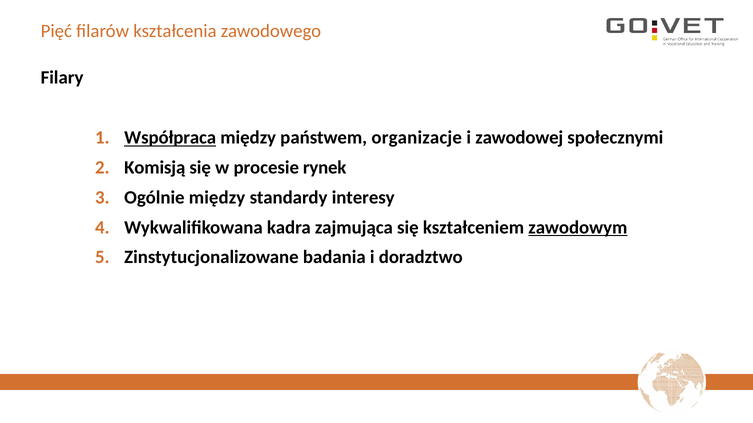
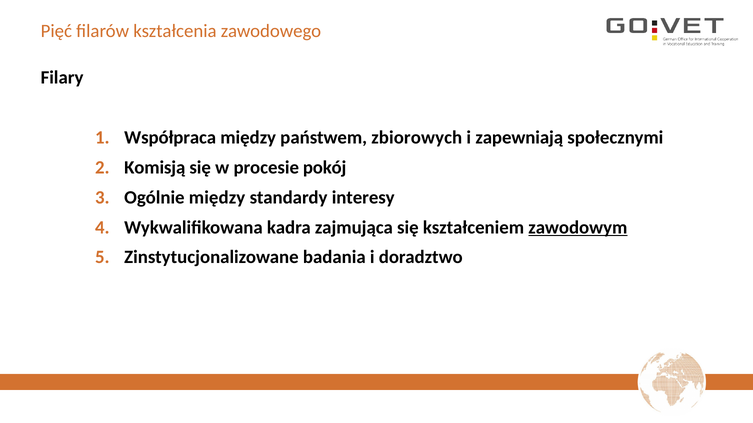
Współpraca underline: present -> none (170, 138)
organizacje: organizacje -> zbiorowych (417, 138)
zawodowej: zawodowej -> zapewniają (519, 138)
rynek: rynek -> pokój (325, 168)
